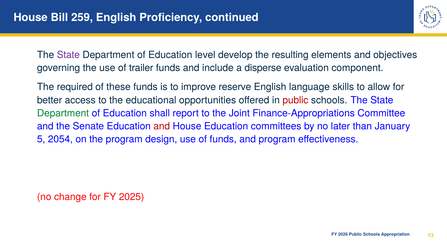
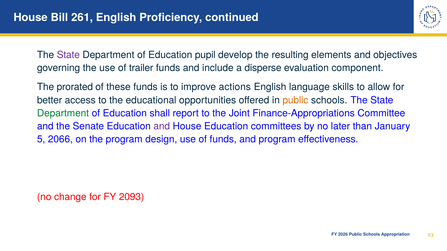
259: 259 -> 261 (82, 17)
level: level -> pupil (205, 55)
required: required -> prorated (75, 87)
reserve: reserve -> actions (235, 87)
public colour: red -> orange (295, 100)
and colour: red -> purple (162, 126)
2054: 2054 -> 2066 (60, 139)
2025: 2025 -> 2093 (132, 197)
